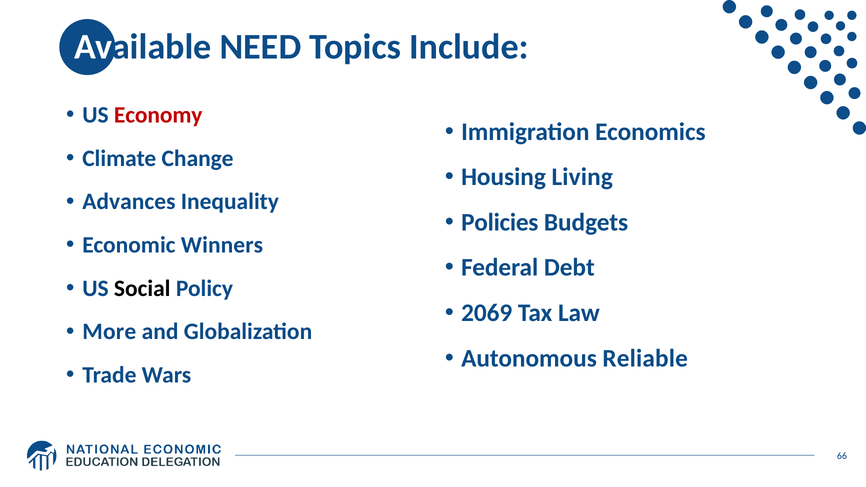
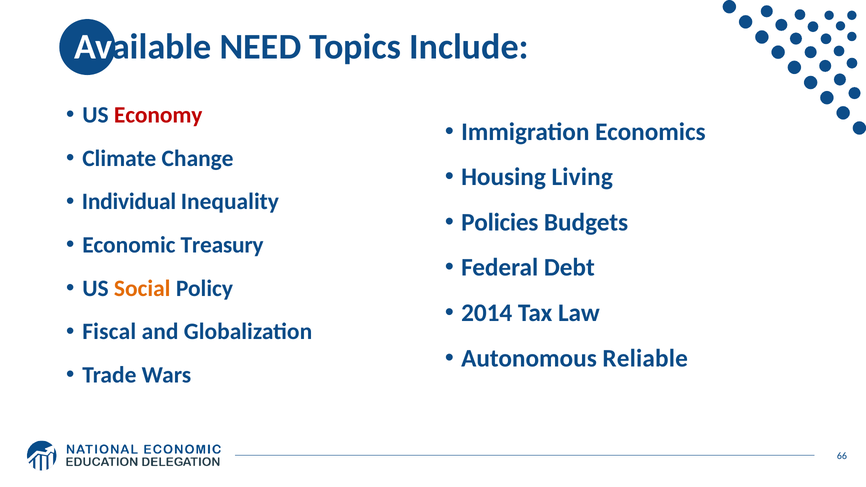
Advances: Advances -> Individual (129, 202)
Winners: Winners -> Treasury (222, 245)
Social colour: black -> orange (142, 288)
2069: 2069 -> 2014 (487, 313)
More: More -> Fiscal (109, 332)
